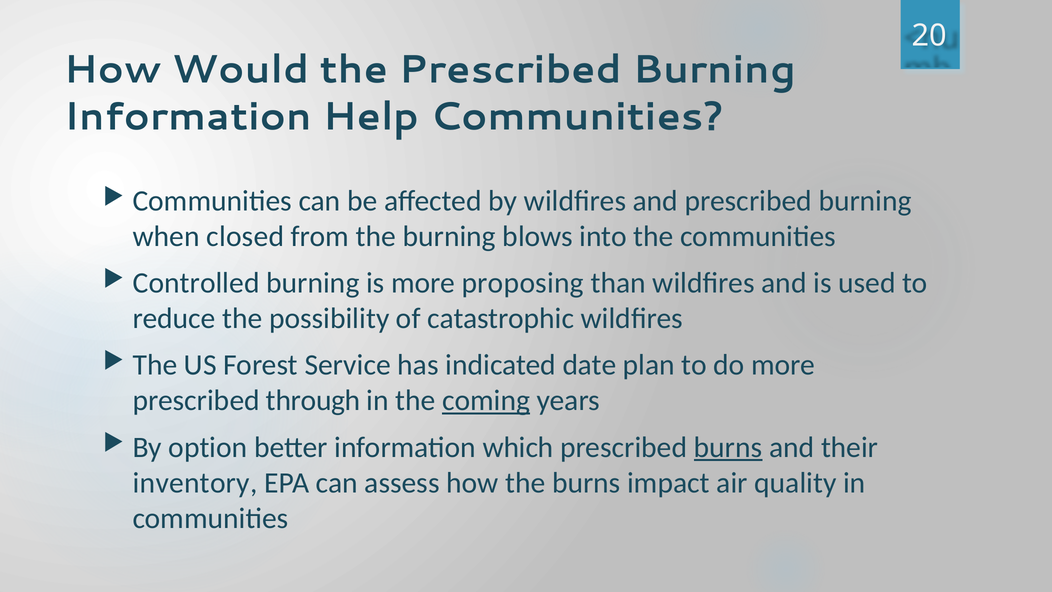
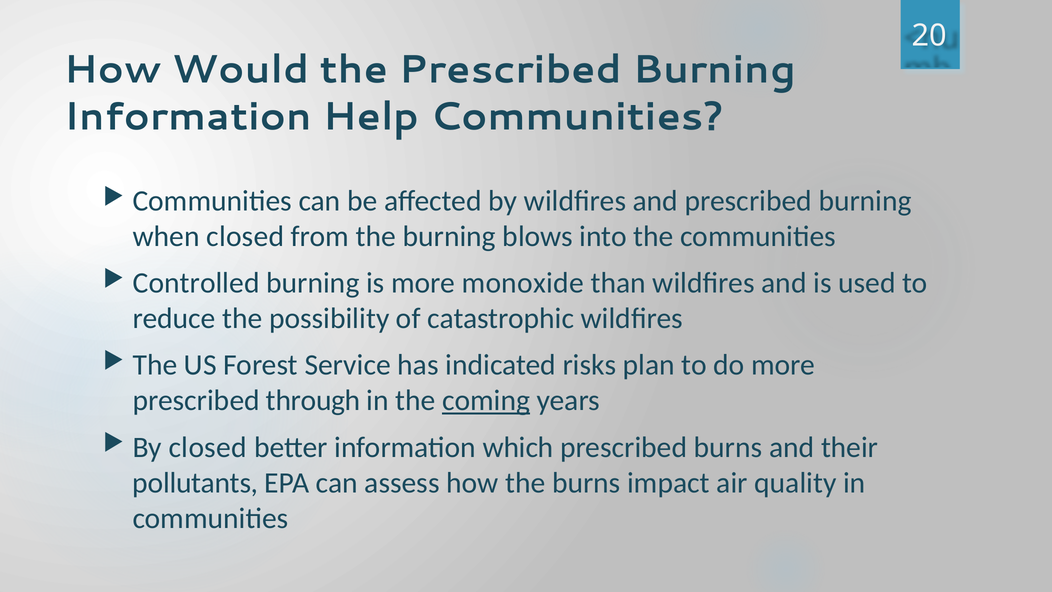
proposing: proposing -> monoxide (523, 283)
date: date -> risks (589, 365)
By option: option -> closed (208, 447)
burns underline: present -> none (728, 447)
inventory: inventory -> pollutants (195, 483)
